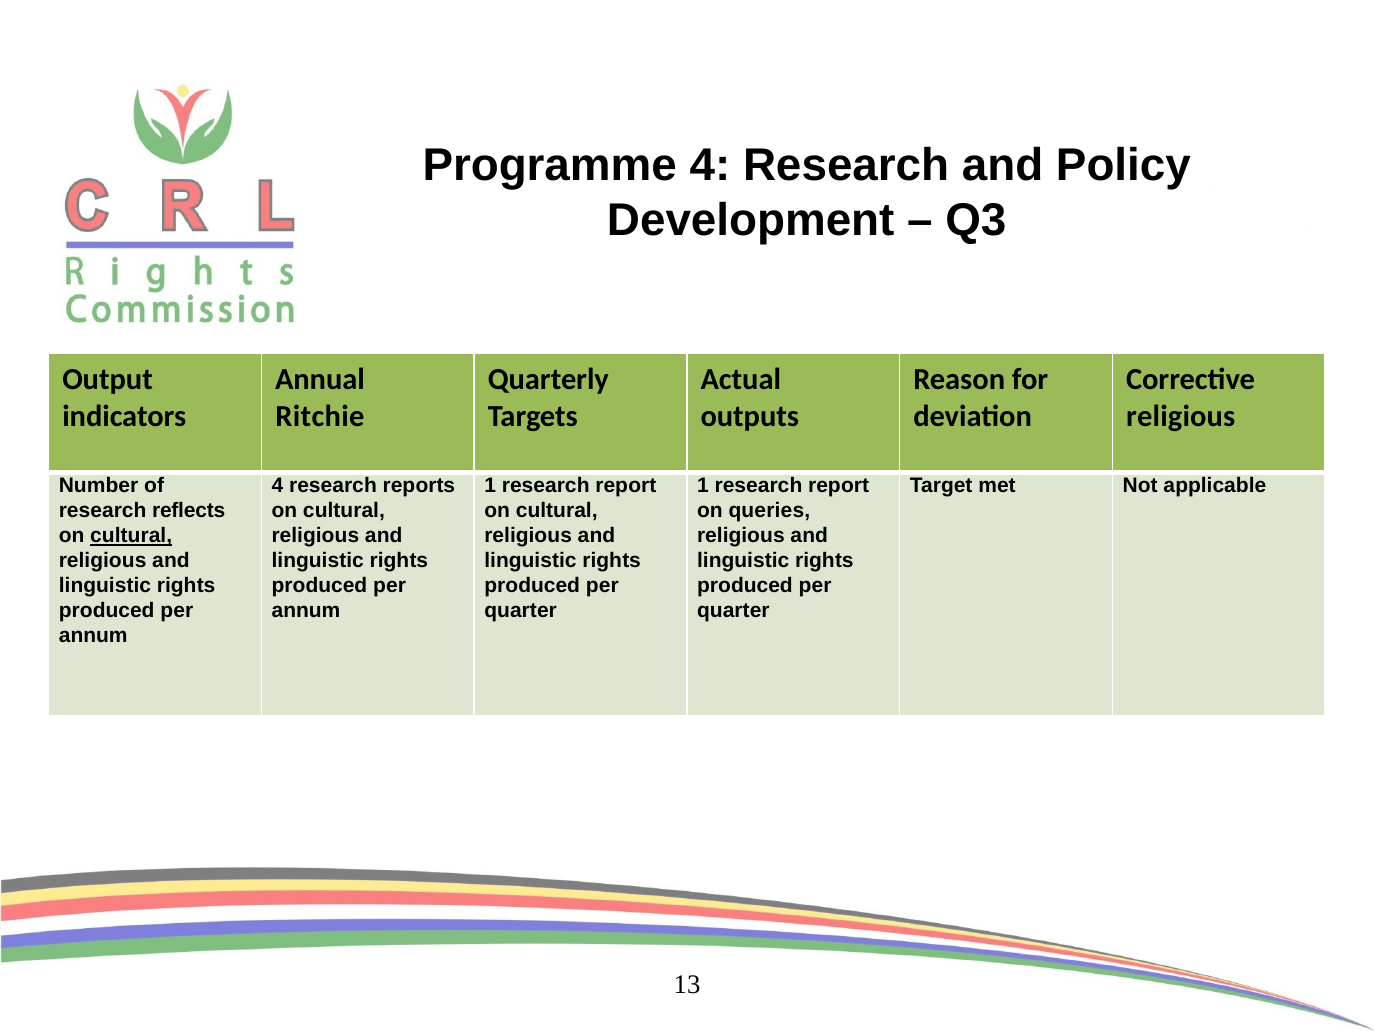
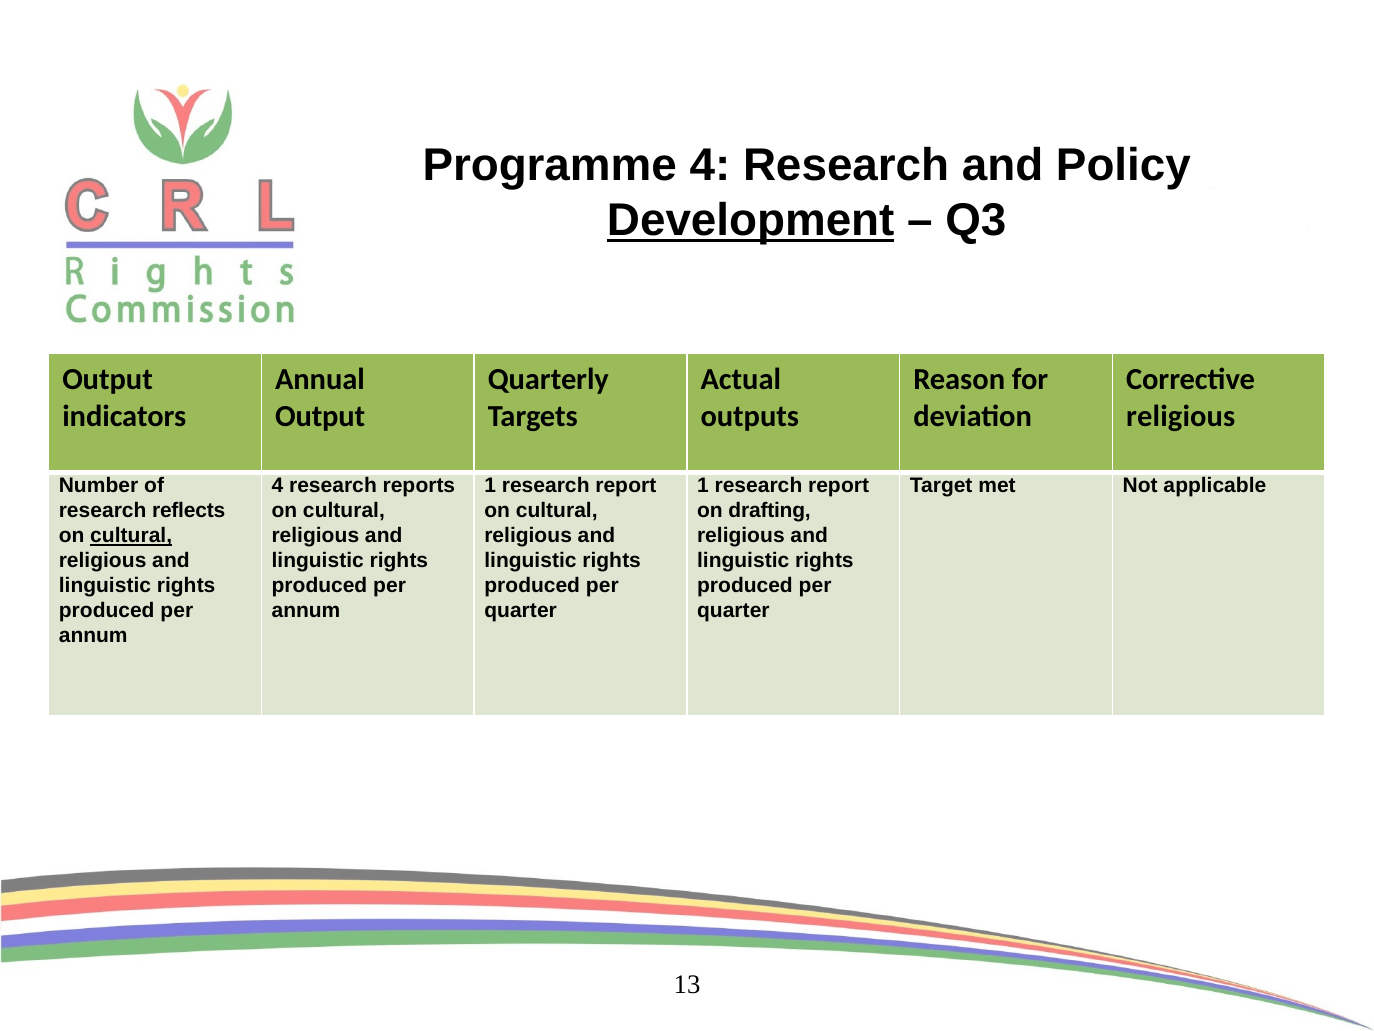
Development underline: none -> present (751, 221)
Ritchie: Ritchie -> Output (320, 416)
queries: queries -> drafting (770, 511)
